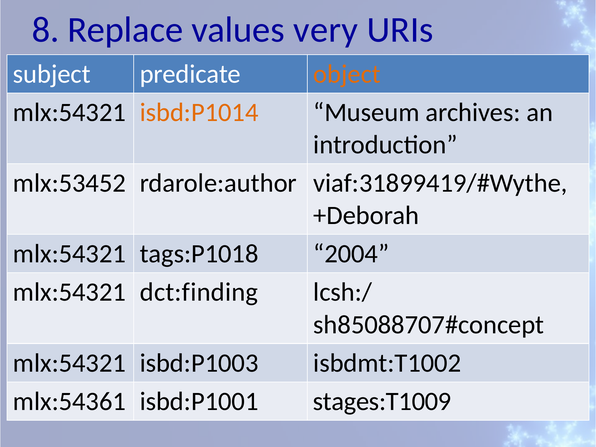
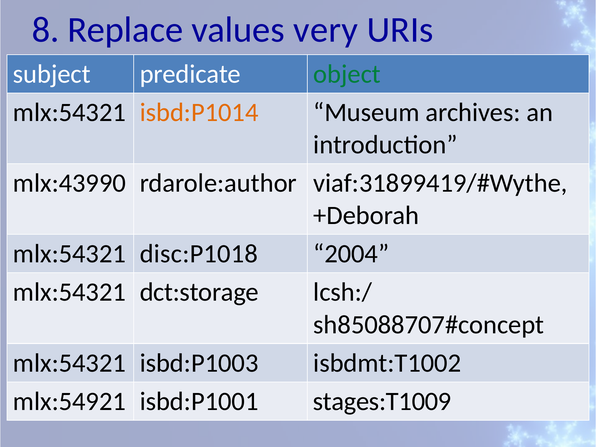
object colour: orange -> green (347, 74)
mlx:53452: mlx:53452 -> mlx:43990 (69, 183)
tags:P1018: tags:P1018 -> disc:P1018 (199, 254)
dct:finding: dct:finding -> dct:storage (199, 292)
mlx:54361: mlx:54361 -> mlx:54921 (69, 401)
